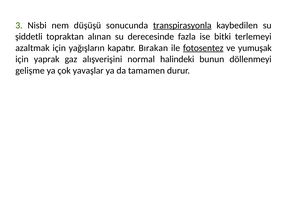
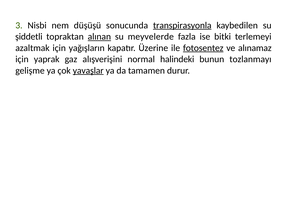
alınan underline: none -> present (99, 37)
derecesinde: derecesinde -> meyvelerde (151, 37)
Bırakan: Bırakan -> Üzerine (153, 48)
yumuşak: yumuşak -> alınamaz (255, 48)
döllenmeyi: döllenmeyi -> tozlanmayı (250, 59)
yavaşlar underline: none -> present (88, 71)
